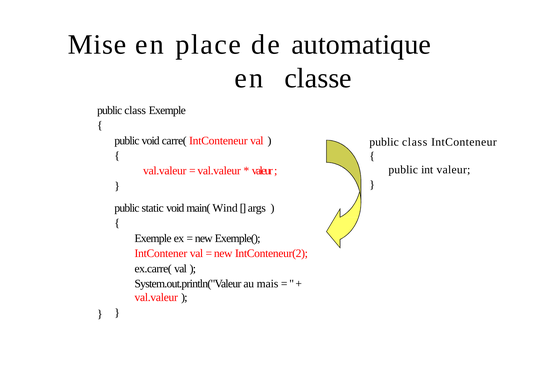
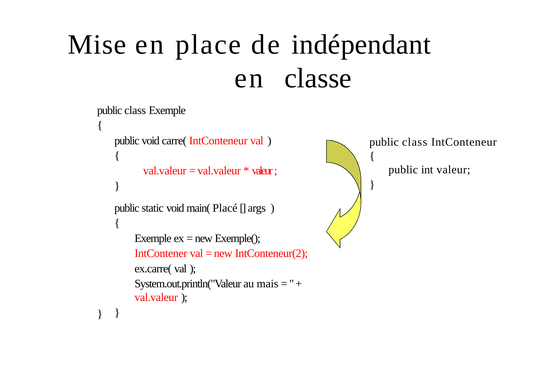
automatique: automatique -> indépendant (361, 45)
Wind: Wind -> Placé (225, 208)
